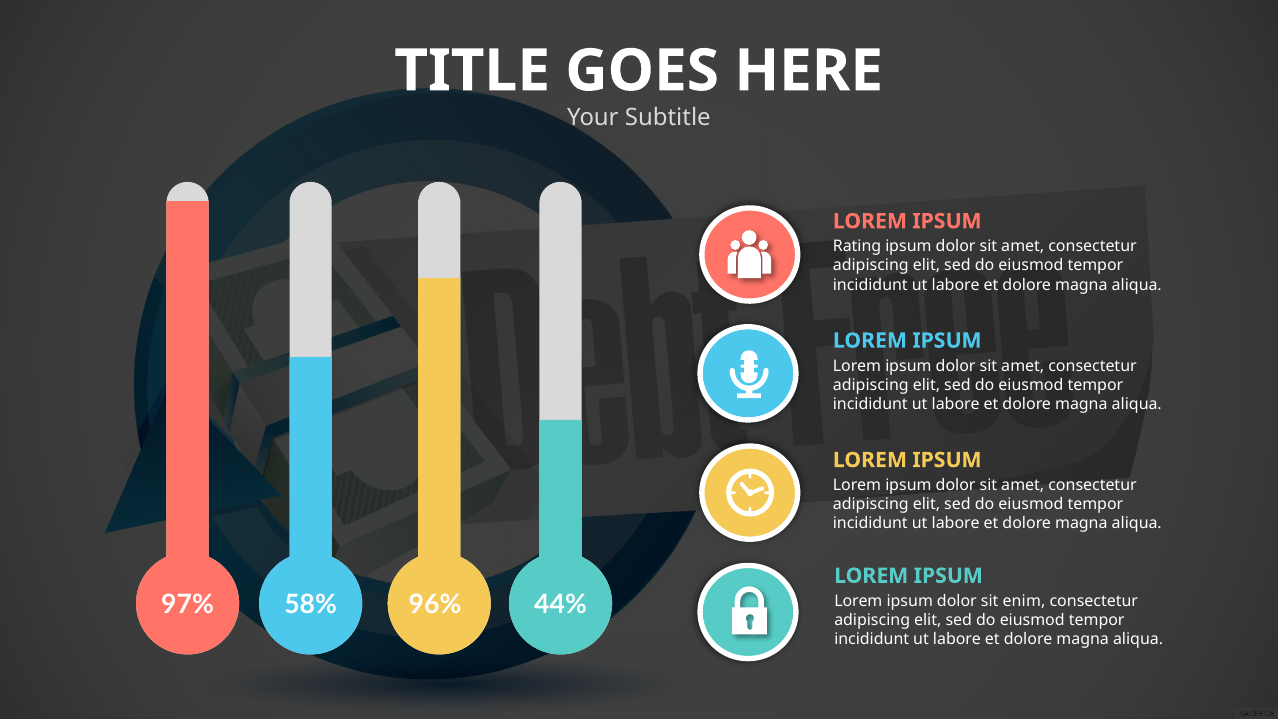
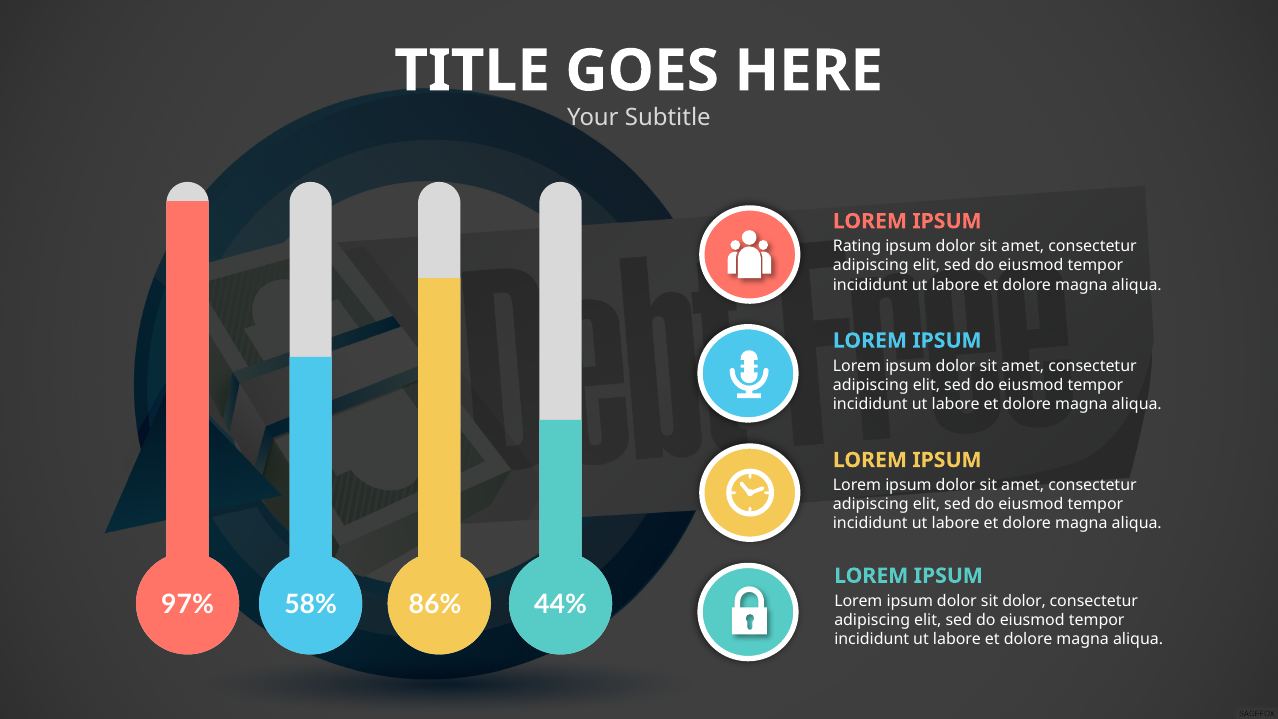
96%: 96% -> 86% (435, 605)
sit enim: enim -> dolor (1024, 601)
